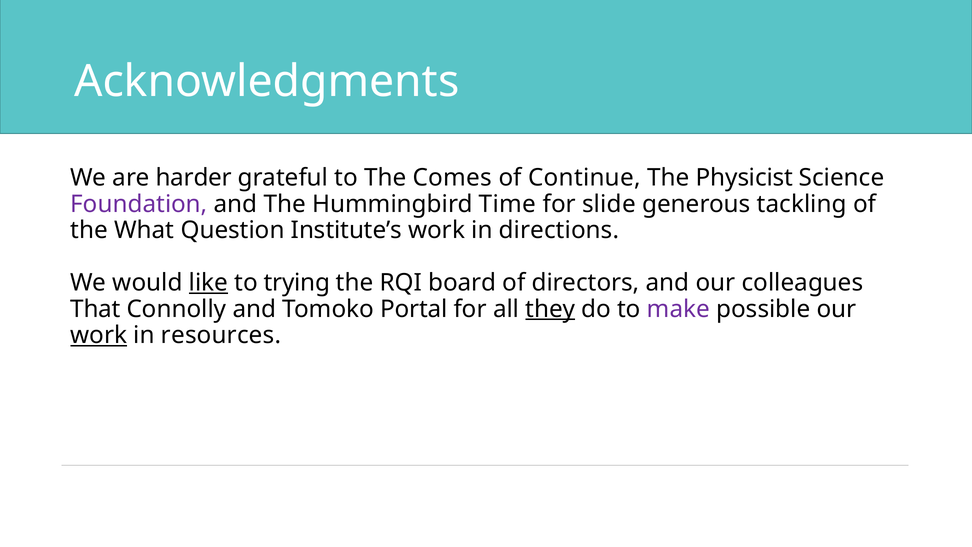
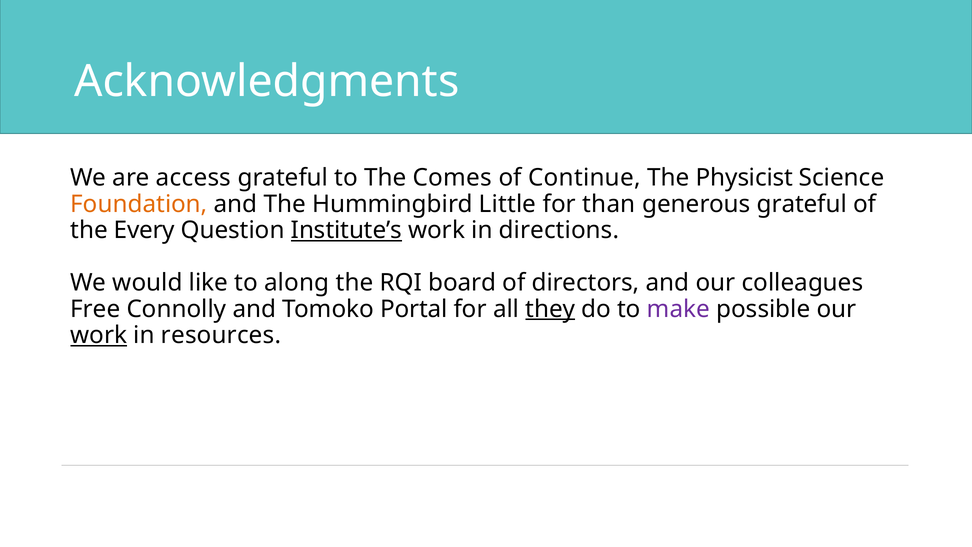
harder: harder -> access (194, 178)
Foundation colour: purple -> orange (139, 204)
Time: Time -> Little (508, 204)
slide: slide -> than (609, 204)
generous tackling: tackling -> grateful (802, 204)
What: What -> Every (144, 230)
Institute’s underline: none -> present (346, 230)
like underline: present -> none (208, 283)
trying: trying -> along (297, 283)
That: That -> Free (95, 309)
